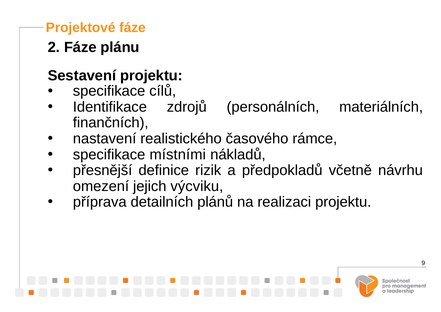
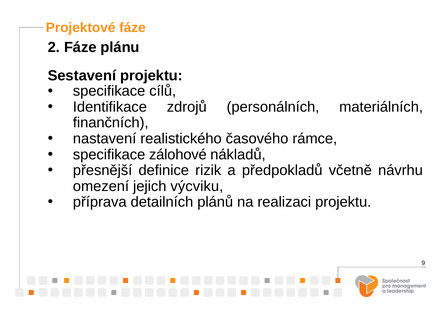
místními: místními -> zálohové (178, 154)
